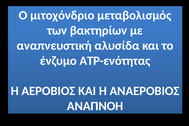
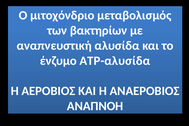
ΑΤΡ-ενότητας: ΑΤΡ-ενότητας -> ΑΤΡ-αλυσίδα (115, 61)
